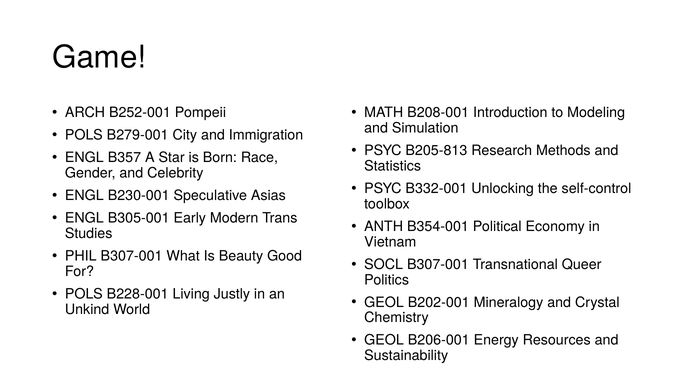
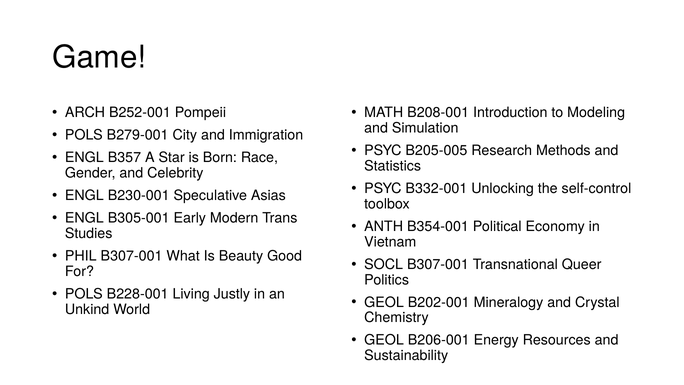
B205-813: B205-813 -> B205-005 (436, 151)
